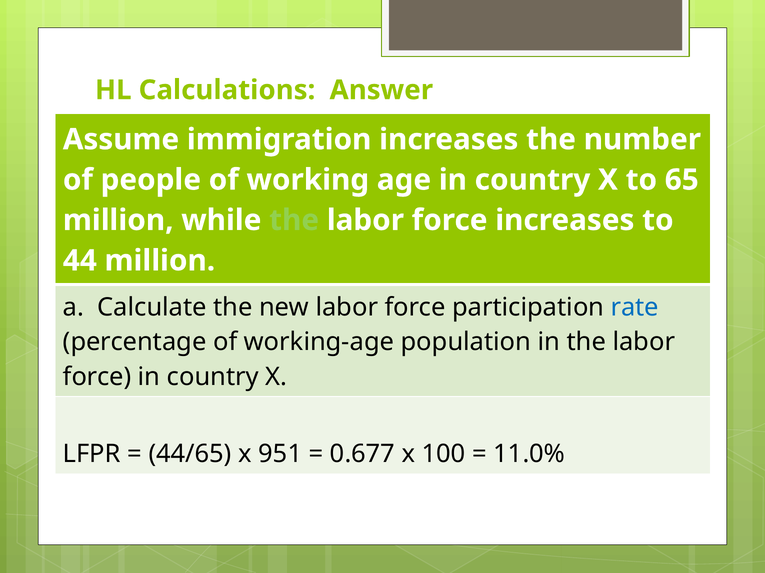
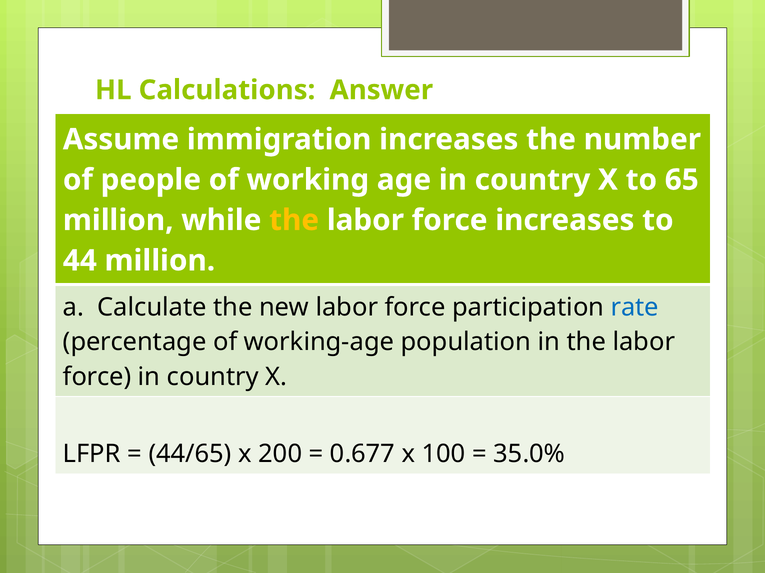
the colour: light green -> yellow (294, 220)
951: 951 -> 200 (280, 455)
11.0%: 11.0% -> 35.0% (529, 455)
